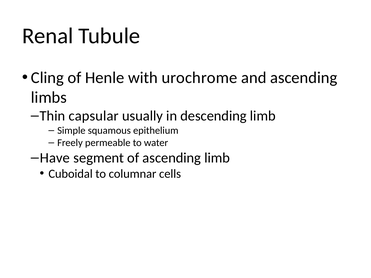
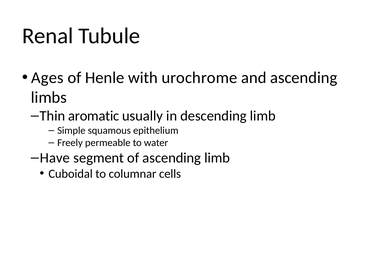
Cling: Cling -> Ages (47, 78)
capsular: capsular -> aromatic (94, 116)
